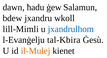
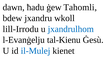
Salamun: Salamun -> Tahomli (80, 7)
lill-Mimli: lill-Mimli -> lill-Irrodu (21, 29)
tal-Kbira: tal-Kbira -> tal-Kienu (64, 40)
il-Mulej colour: orange -> blue (36, 51)
